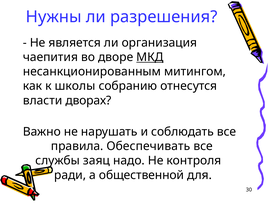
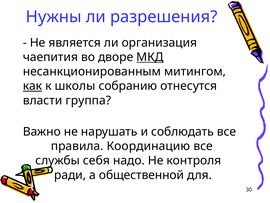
как underline: none -> present (33, 86)
дворах: дворах -> группа (88, 100)
Обеспечивать: Обеспечивать -> Координацию (148, 146)
заяц: заяц -> себя (96, 160)
